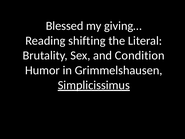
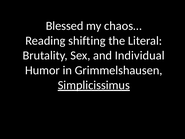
giving…: giving… -> chaos… (123, 26)
Condition: Condition -> Individual (140, 55)
